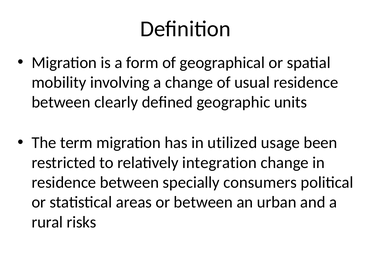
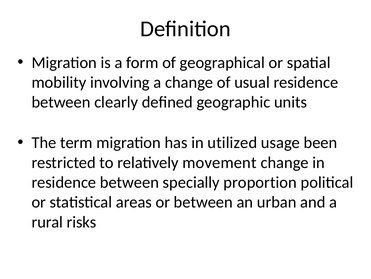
integration: integration -> movement (219, 162)
consumers: consumers -> proportion (260, 182)
